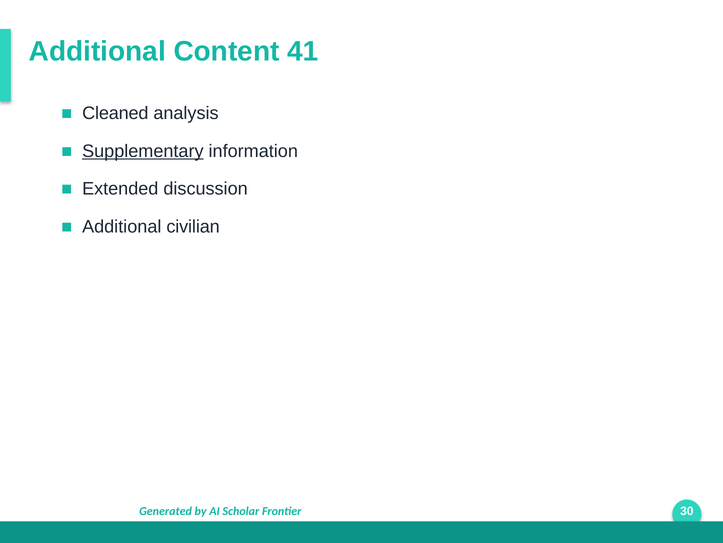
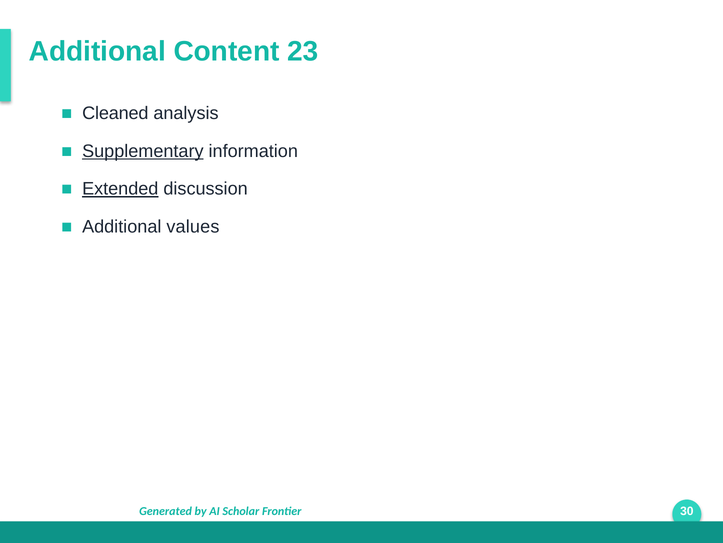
41: 41 -> 23 (303, 51)
Extended underline: none -> present (120, 189)
civilian: civilian -> values (193, 226)
